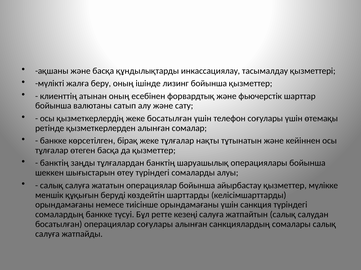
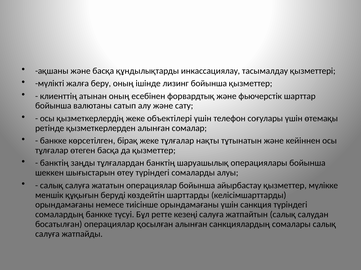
жеке босатылған: босатылған -> объектілері (169, 119)
операциялар соғулары: соғулары -> қосылған (155, 225)
